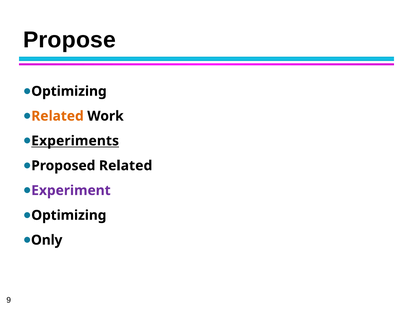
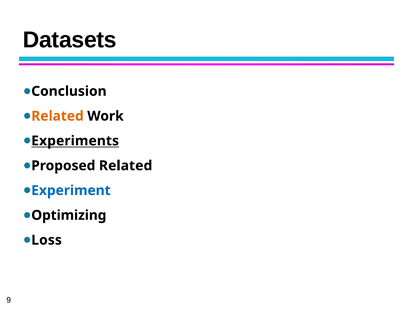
Propose: Propose -> Datasets (70, 40)
Optimizing: Optimizing -> Conclusion (69, 91)
Experiment colour: purple -> blue (71, 190)
Only: Only -> Loss (47, 240)
